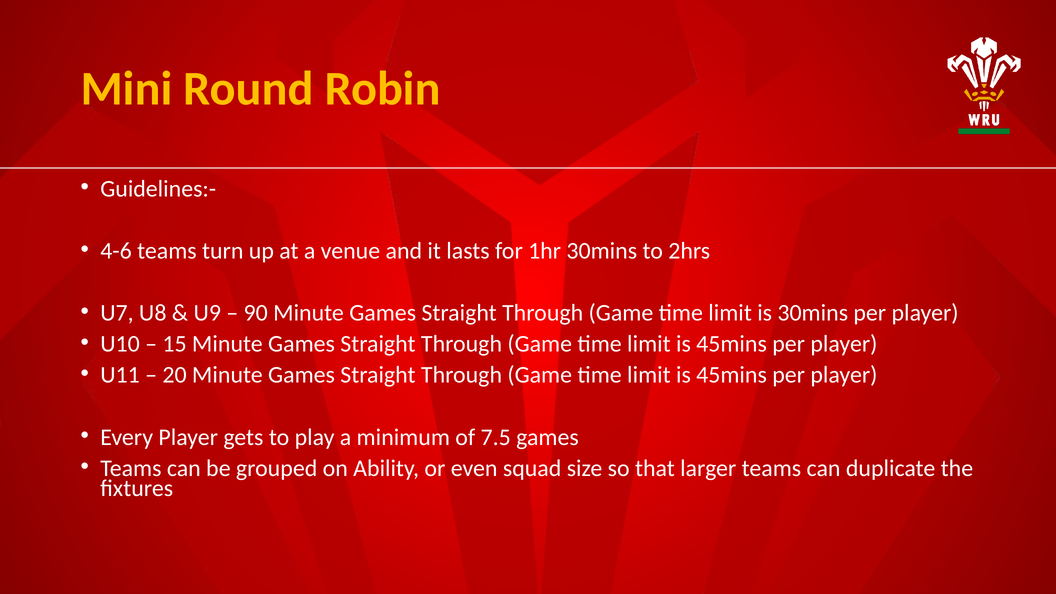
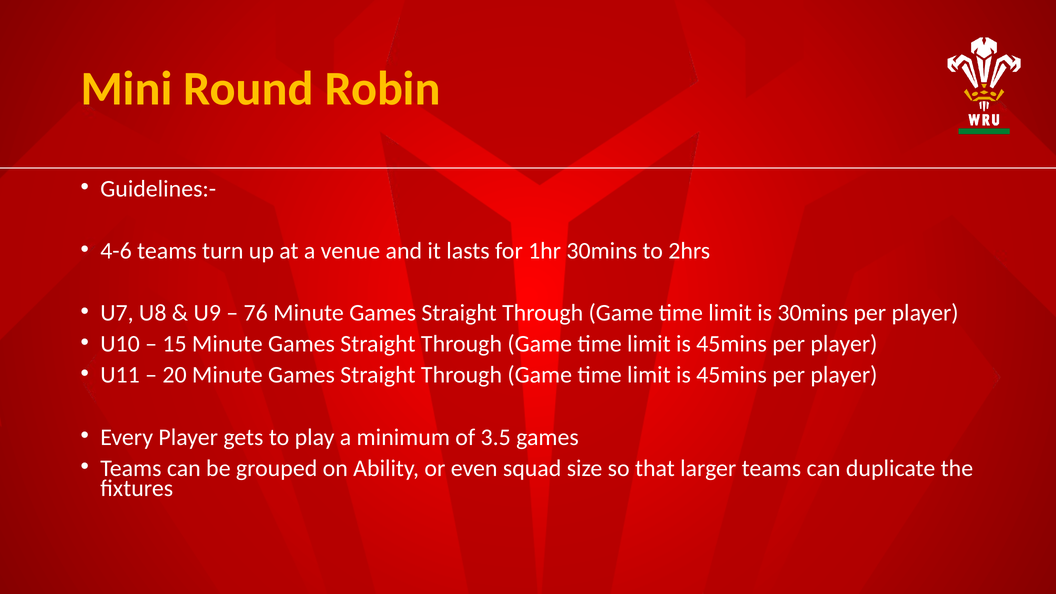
90: 90 -> 76 (256, 313)
7.5: 7.5 -> 3.5 (496, 437)
